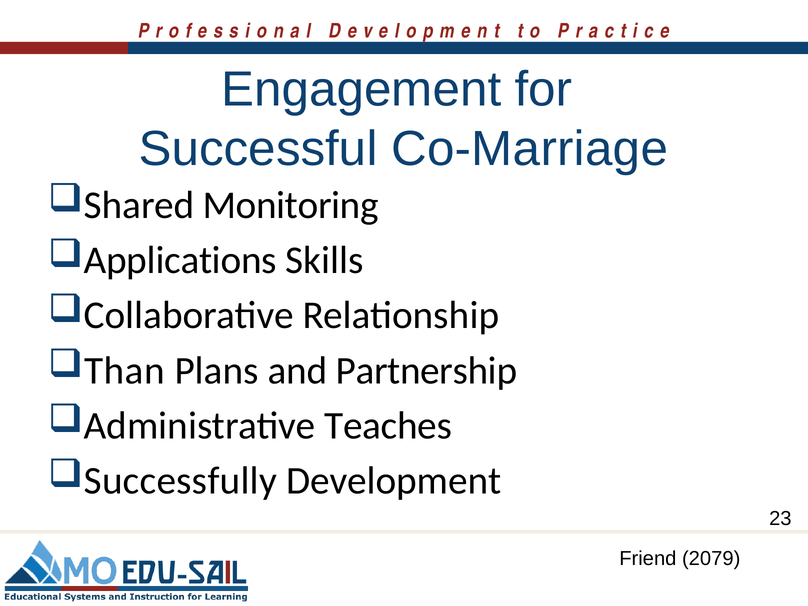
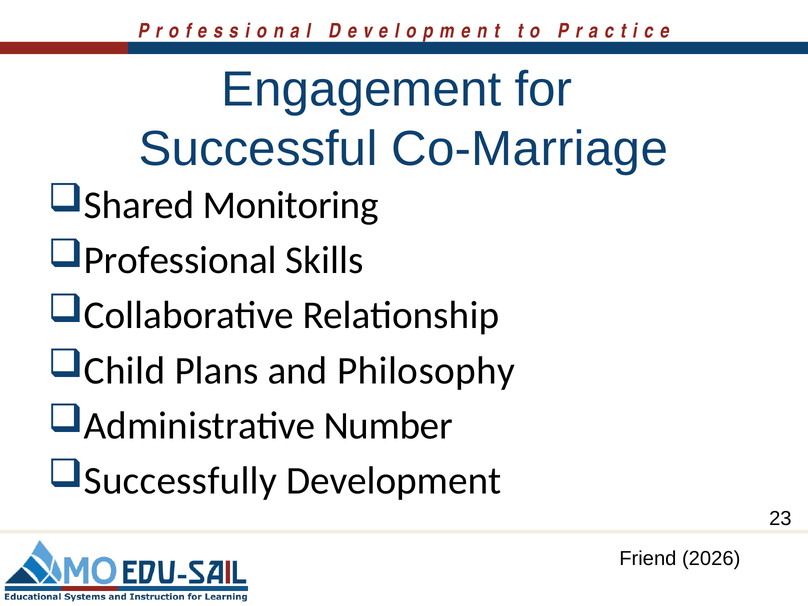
Applications: Applications -> Professional (180, 260)
Than: Than -> Child (124, 371)
Partnership: Partnership -> Philosophy (426, 371)
Teaches: Teaches -> Number (388, 426)
2079: 2079 -> 2026 (711, 559)
